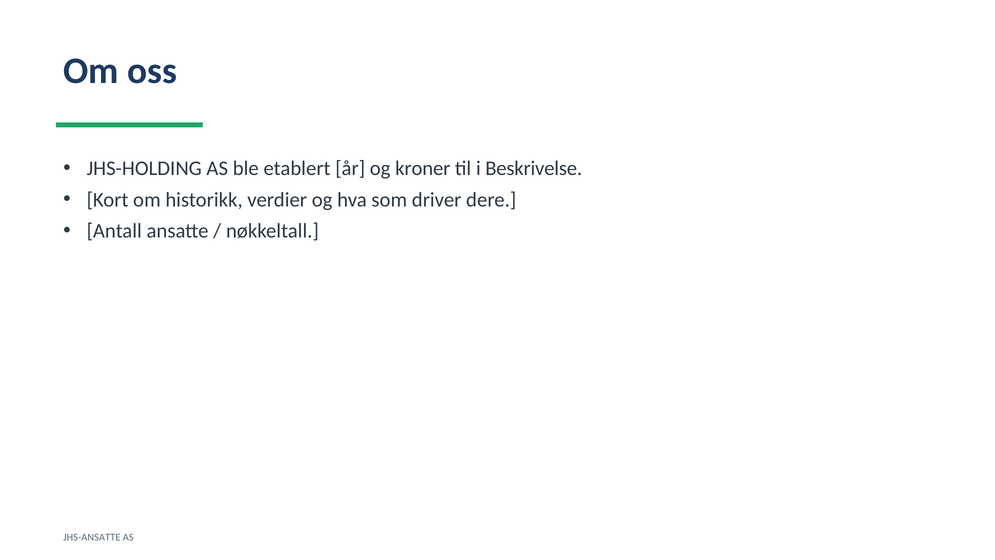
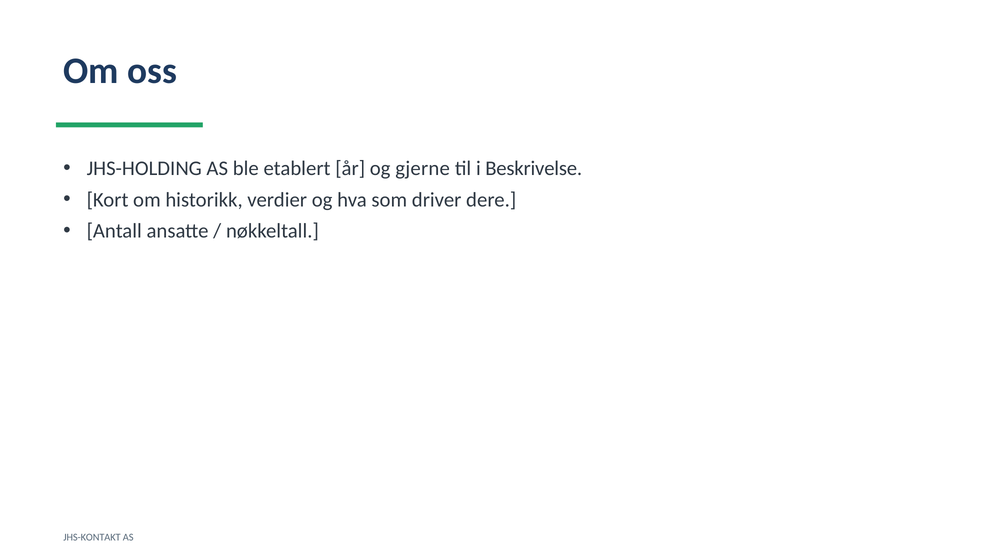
kroner: kroner -> gjerne (423, 169)
JHS-ANSATTE: JHS-ANSATTE -> JHS-KONTAKT (92, 537)
